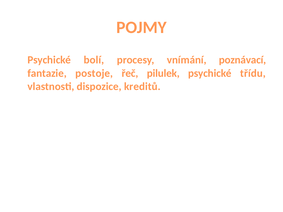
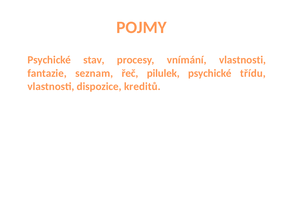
bolí: bolí -> stav (94, 60)
vnímání poznávací: poznávací -> vlastnosti (243, 60)
postoje: postoje -> seznam (94, 73)
